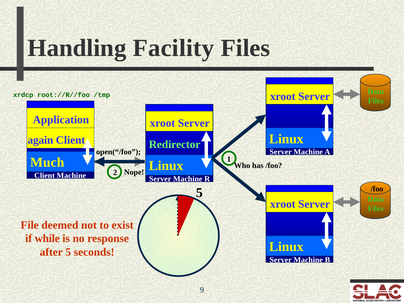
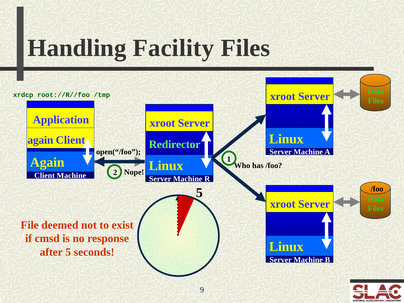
Much: Much -> Again (47, 162)
while: while -> cmsd (47, 239)
